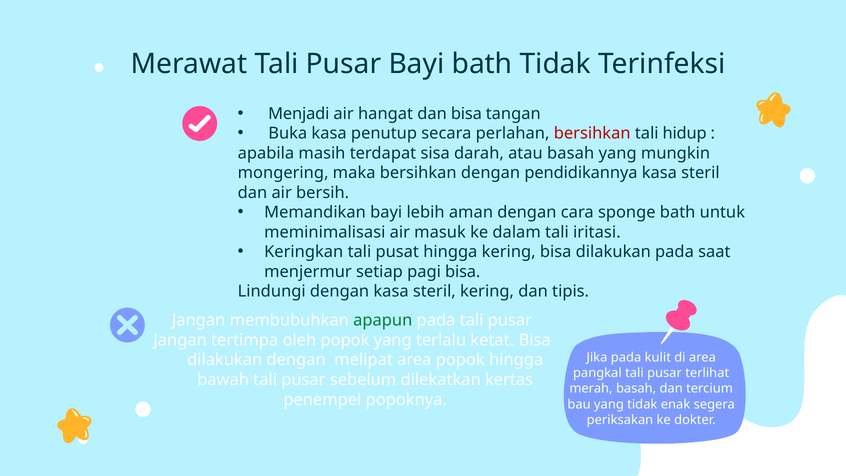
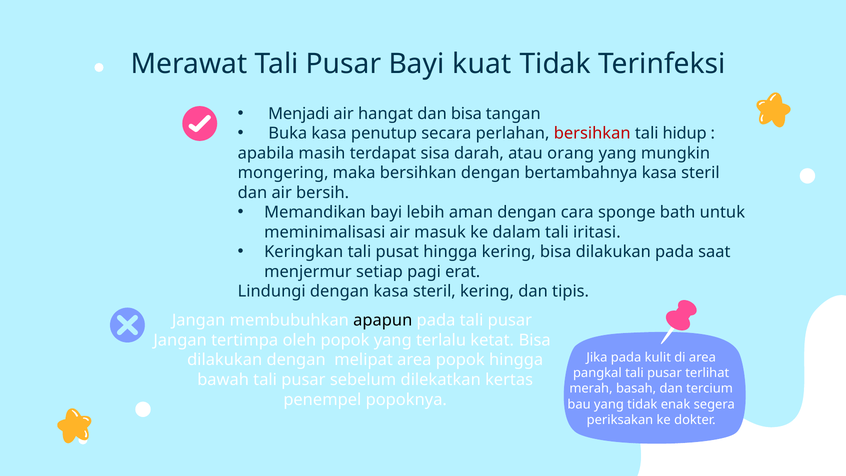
Bayi bath: bath -> kuat (482, 64)
atau basah: basah -> orang (571, 153)
pendidikannya: pendidikannya -> bertambahnya (581, 173)
pagi bisa: bisa -> erat (463, 272)
apapun colour: green -> black (383, 320)
